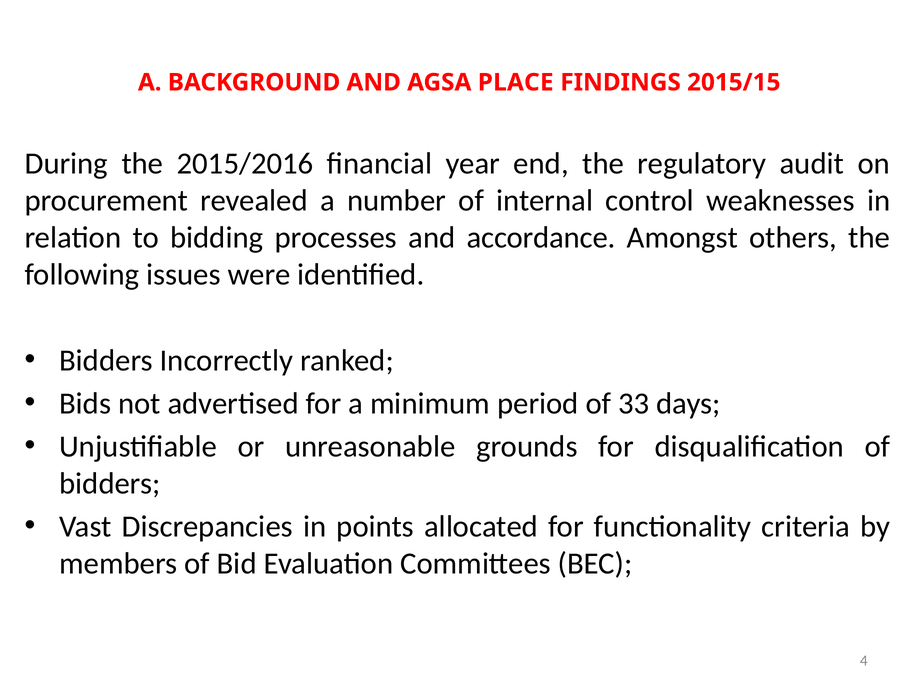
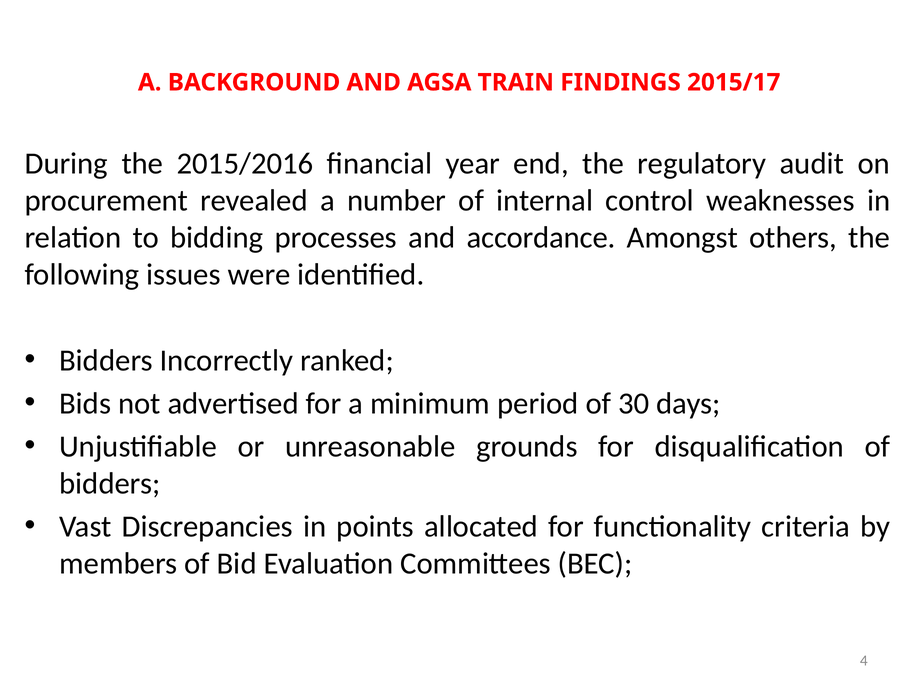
PLACE: PLACE -> TRAIN (516, 82)
2015/15: 2015/15 -> 2015/17 (734, 82)
33: 33 -> 30 (634, 404)
